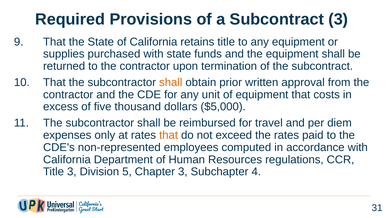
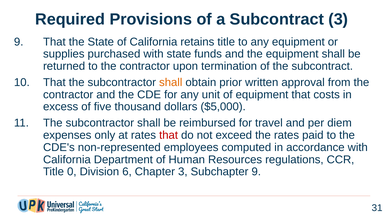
that colour: orange -> red (169, 135)
Title 3: 3 -> 0 (72, 172)
5: 5 -> 6 (127, 172)
Subchapter 4: 4 -> 9 (256, 172)
